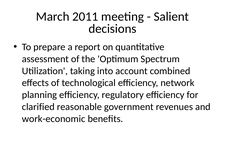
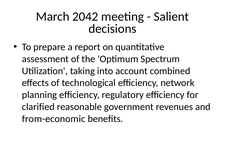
2011: 2011 -> 2042 (85, 17)
work-economic: work-economic -> from-economic (54, 119)
